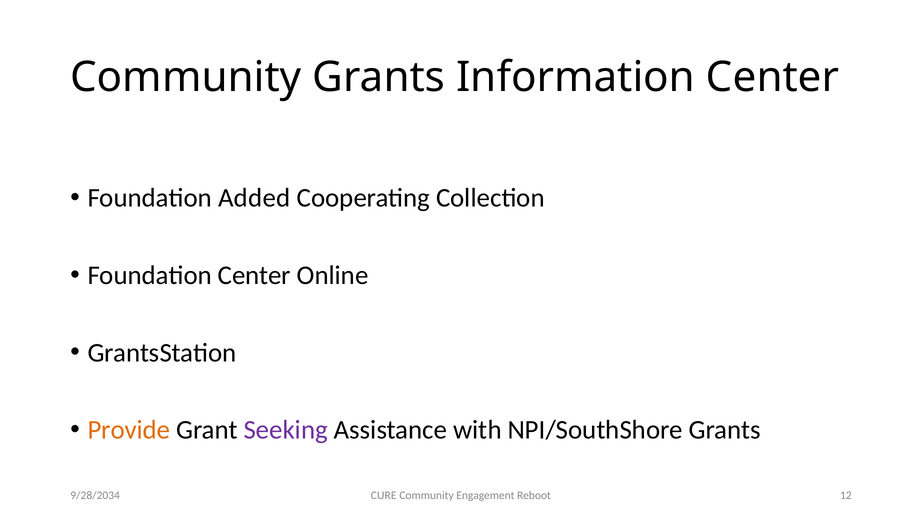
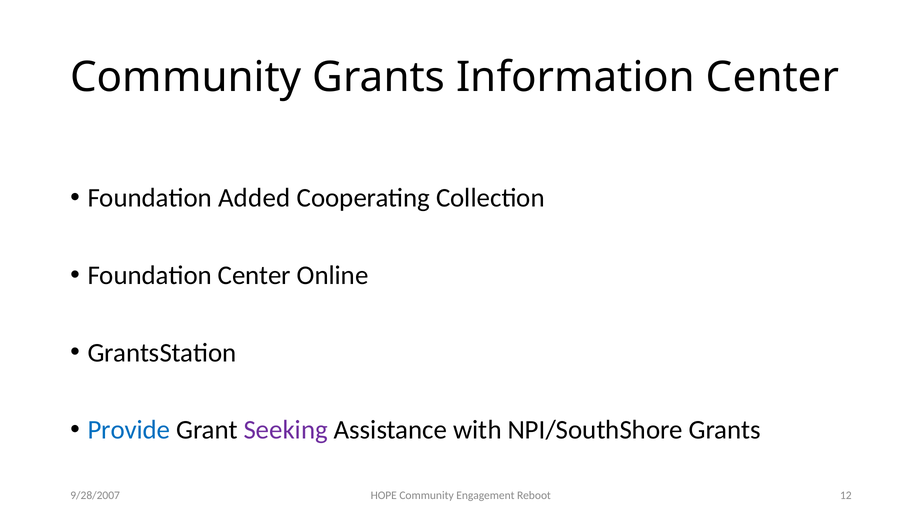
Provide colour: orange -> blue (129, 430)
CURE: CURE -> HOPE (384, 495)
9/28/2034: 9/28/2034 -> 9/28/2007 (95, 495)
